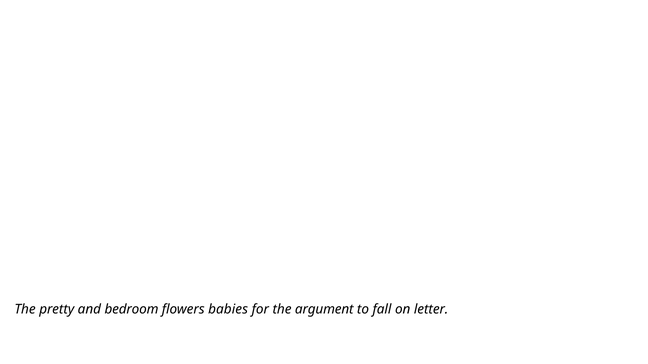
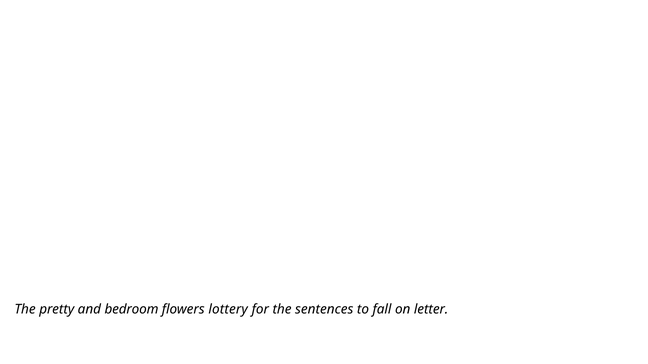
babies: babies -> lottery (228, 310)
argument: argument -> sentences (324, 310)
